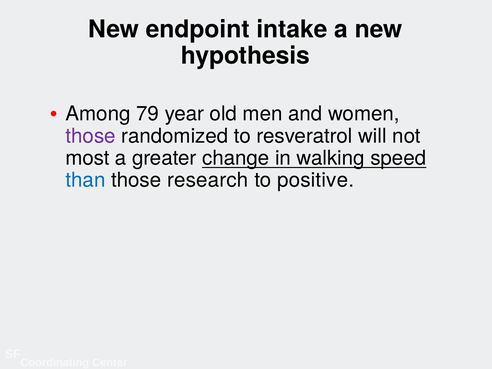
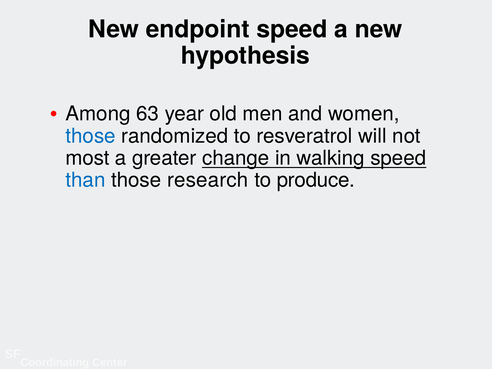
endpoint intake: intake -> speed (292, 29)
79: 79 -> 63 (148, 114)
those colour: purple -> blue (91, 136)
positive: positive -> produce (316, 180)
